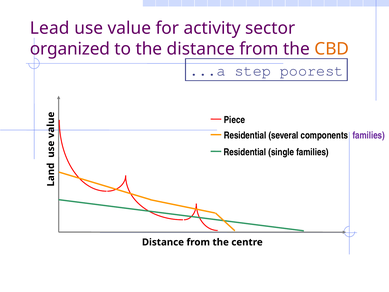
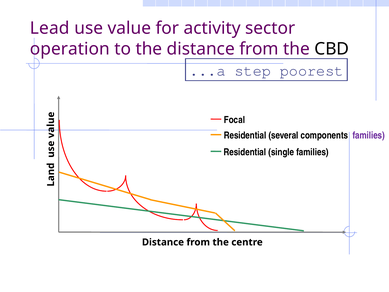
organized: organized -> operation (70, 49)
CBD colour: orange -> black (332, 49)
Piece: Piece -> Focal (234, 120)
